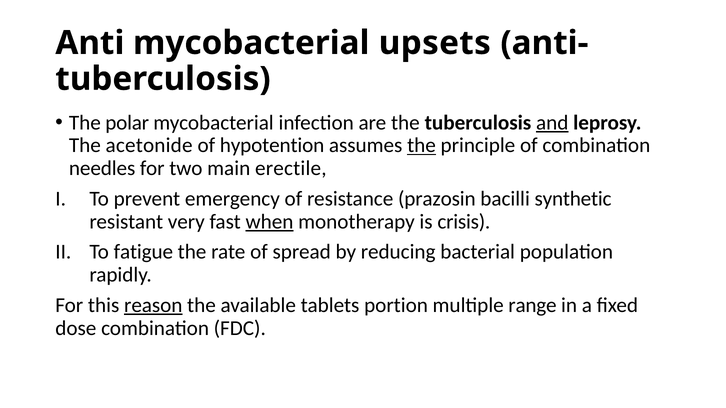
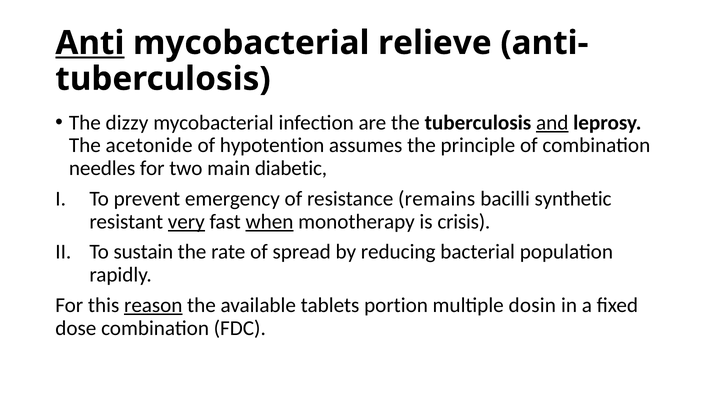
Anti underline: none -> present (90, 43)
upsets: upsets -> relieve (435, 43)
polar: polar -> dizzy (127, 123)
the underline: present -> none (421, 146)
erectile: erectile -> diabetic (291, 168)
prazosin: prazosin -> remains (437, 199)
very underline: none -> present (186, 222)
fatigue: fatigue -> sustain (143, 252)
range: range -> dosin (532, 306)
